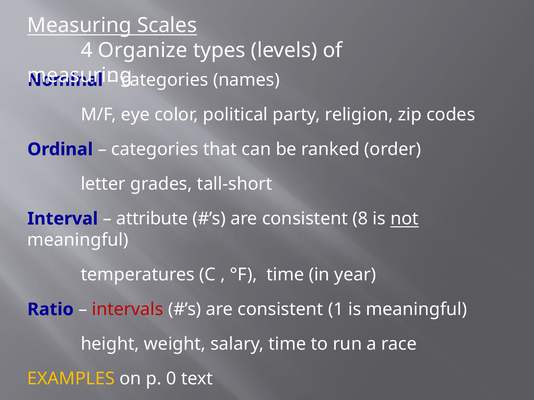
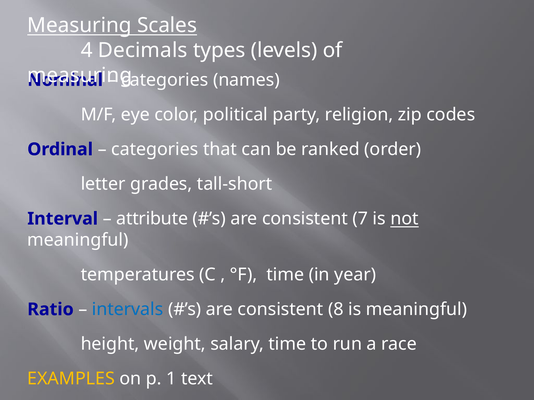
Organize: Organize -> Decimals (143, 50)
8: 8 -> 7 (360, 219)
intervals colour: red -> blue (128, 310)
1: 1 -> 8 (336, 310)
0: 0 -> 1 (171, 379)
